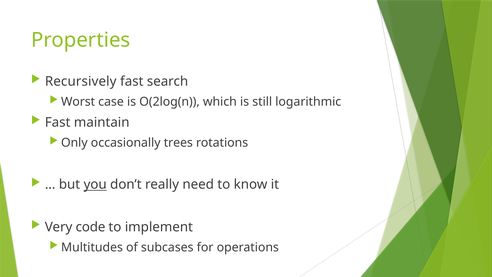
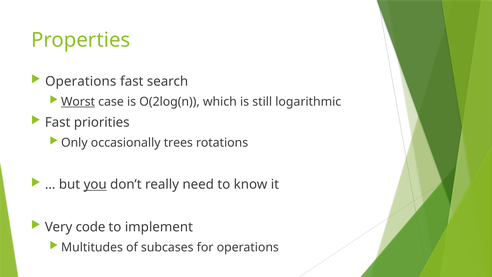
Recursively: Recursively -> Operations (81, 81)
Worst underline: none -> present (78, 102)
maintain: maintain -> priorities (102, 122)
